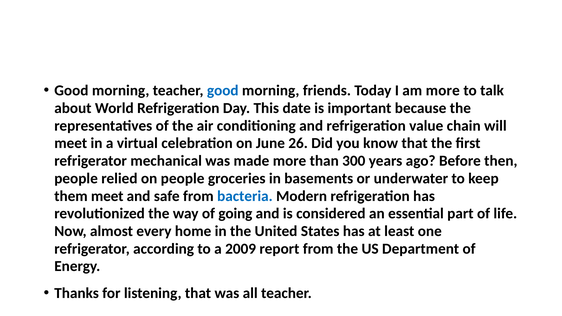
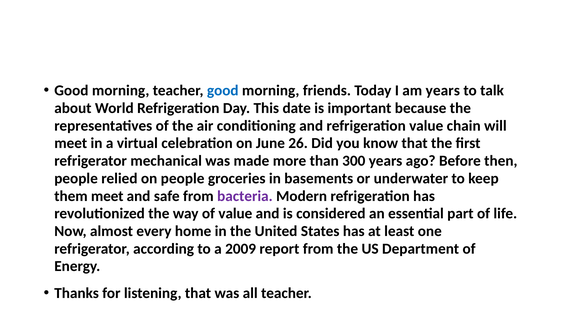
am more: more -> years (443, 91)
bacteria colour: blue -> purple (245, 196)
of going: going -> value (235, 214)
